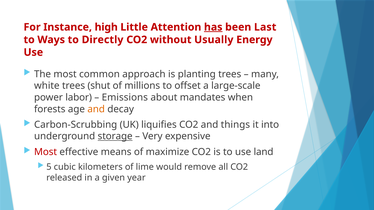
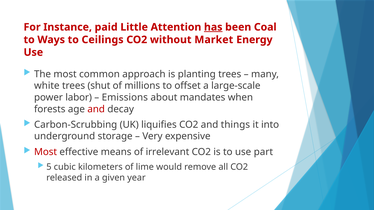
high: high -> paid (106, 27)
Last: Last -> Coal (265, 27)
Directly: Directly -> Ceilings (103, 40)
Usually: Usually -> Market (214, 40)
and colour: orange -> red (96, 109)
storage underline: present -> none (115, 137)
maximize: maximize -> irrelevant (167, 152)
land: land -> part (263, 152)
